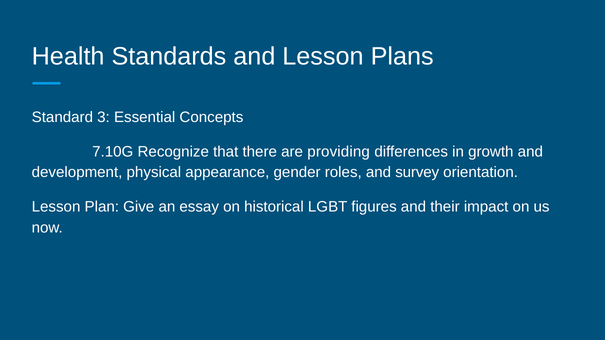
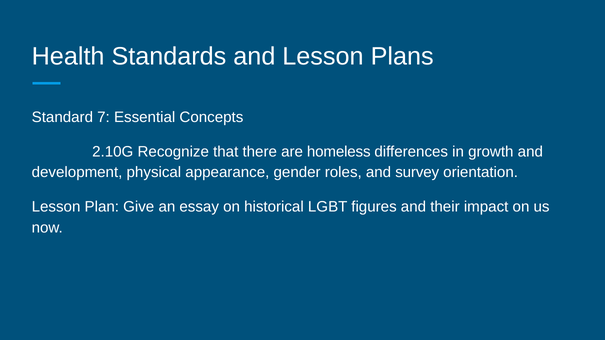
3: 3 -> 7 (104, 117)
7.10G: 7.10G -> 2.10G (113, 152)
providing: providing -> homeless (339, 152)
